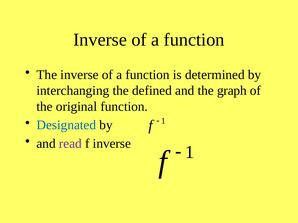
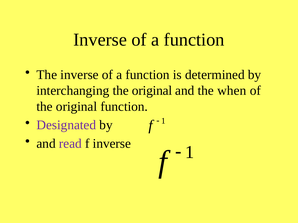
interchanging the defined: defined -> original (152, 91)
graph: graph -> when (232, 91)
Designated colour: blue -> purple (66, 125)
